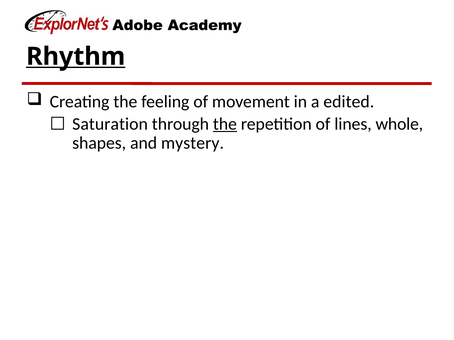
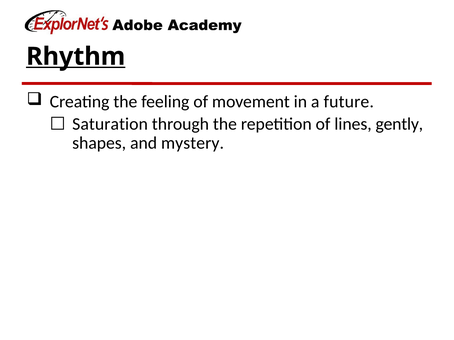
edited: edited -> future (349, 102)
the underline: present -> none (225, 124)
whole: whole -> gently (399, 124)
